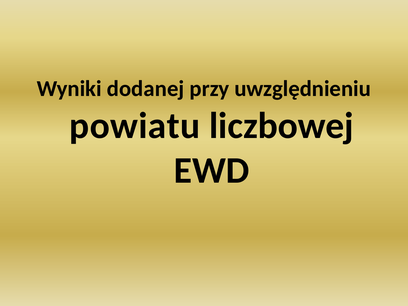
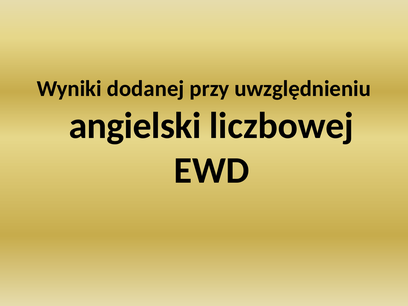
powiatu: powiatu -> angielski (135, 126)
